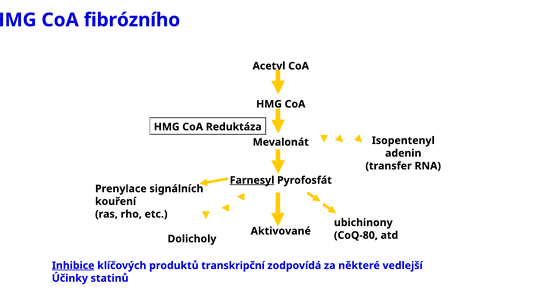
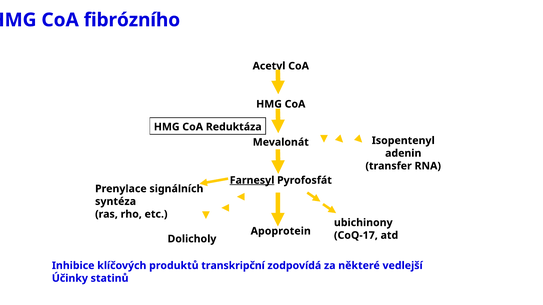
kouření: kouření -> syntéza (116, 202)
Aktivované: Aktivované -> Apoprotein (281, 231)
CoQ-80: CoQ-80 -> CoQ-17 (356, 236)
Inhibice underline: present -> none (73, 266)
